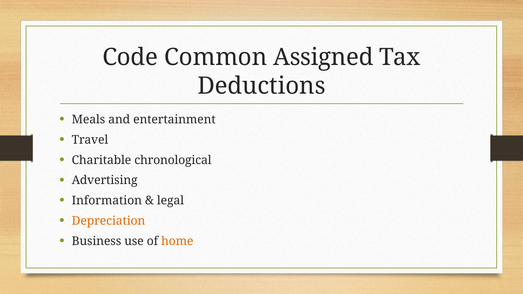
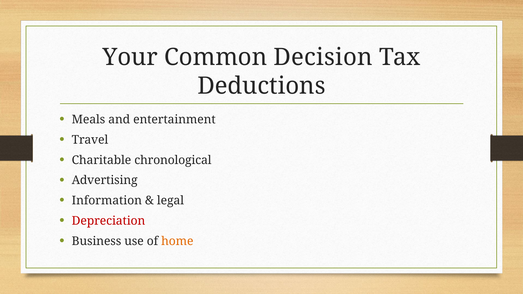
Code: Code -> Your (130, 57)
Assigned: Assigned -> Decision (323, 57)
Depreciation colour: orange -> red (109, 221)
